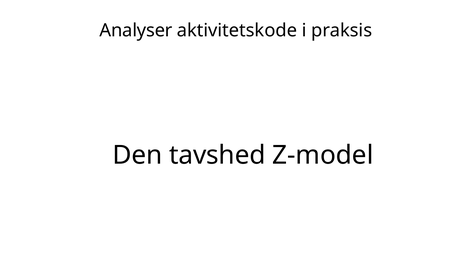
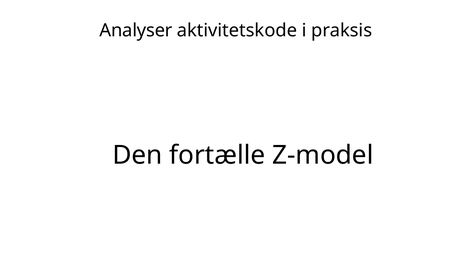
tavshed: tavshed -> fortælle (217, 155)
